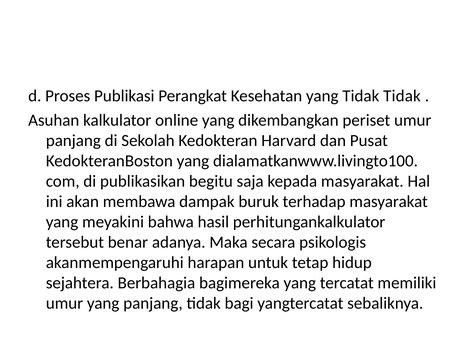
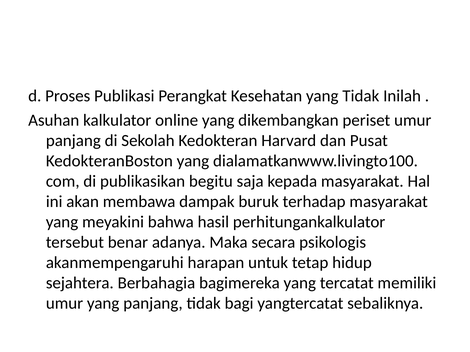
Tidak Tidak: Tidak -> Inilah (402, 96)
